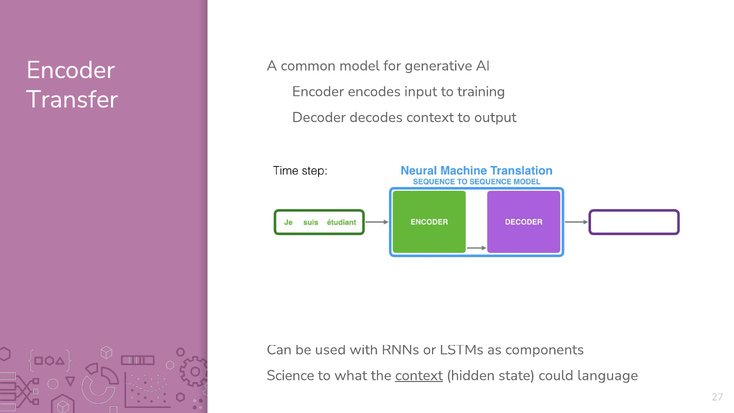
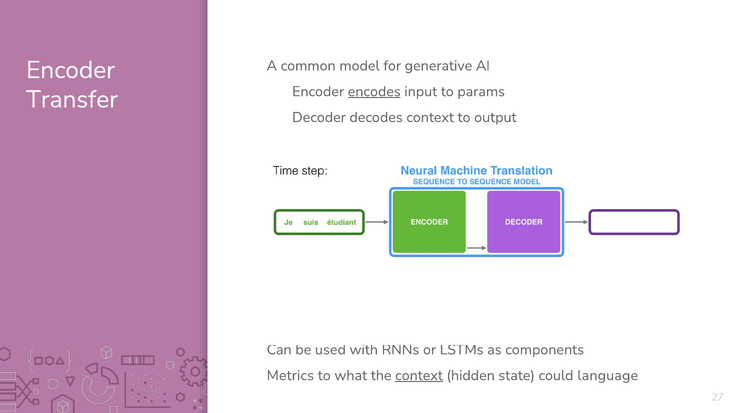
encodes underline: none -> present (374, 91)
training: training -> params (481, 91)
Science: Science -> Metrics (290, 375)
